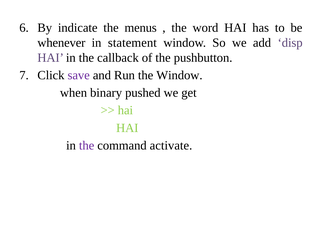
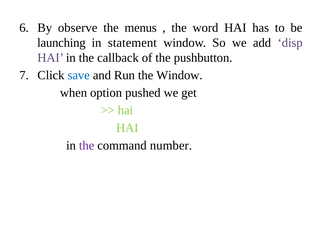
indicate: indicate -> observe (78, 28)
whenever: whenever -> launching (61, 43)
save colour: purple -> blue (79, 75)
binary: binary -> option (106, 93)
activate: activate -> number (171, 145)
